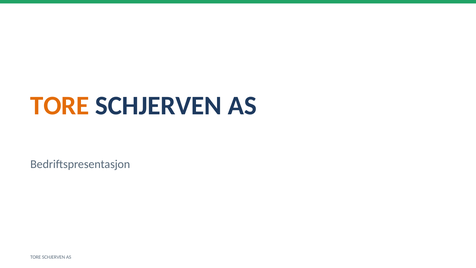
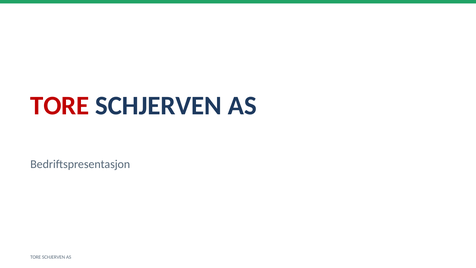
TORE colour: orange -> red (60, 106)
